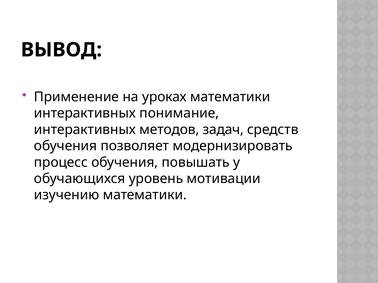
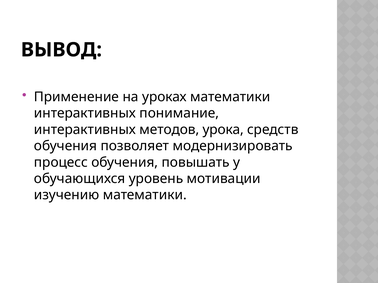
задач: задач -> урока (223, 130)
